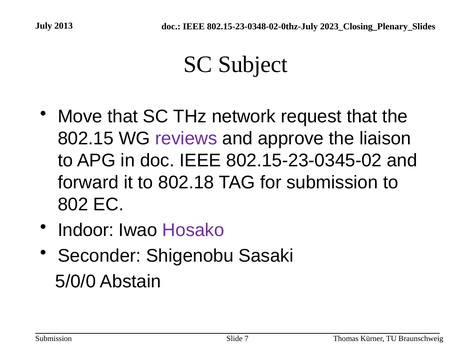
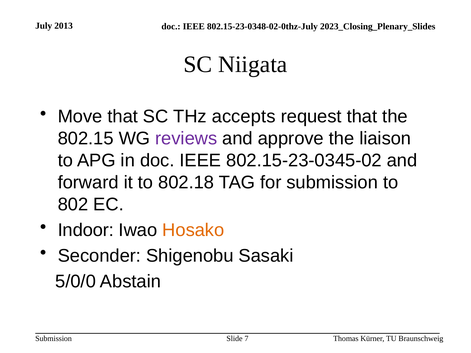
Subject: Subject -> Niigata (253, 64)
network: network -> accepts (244, 117)
Hosako colour: purple -> orange (193, 230)
